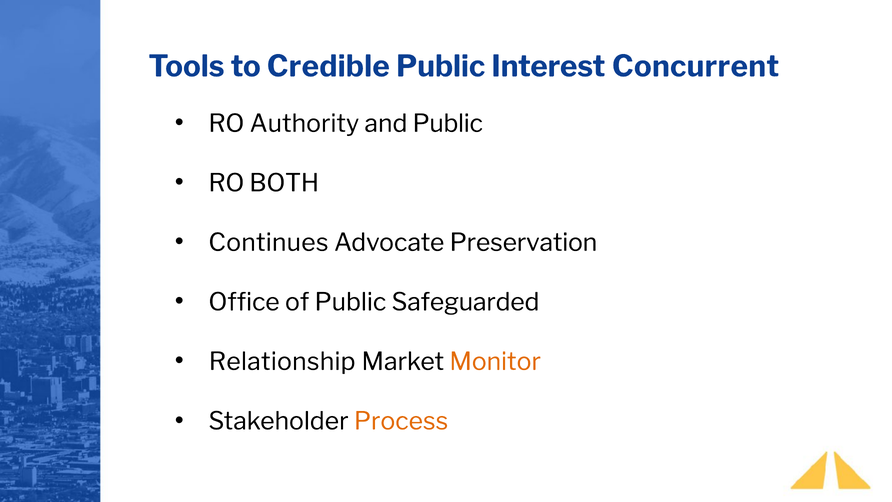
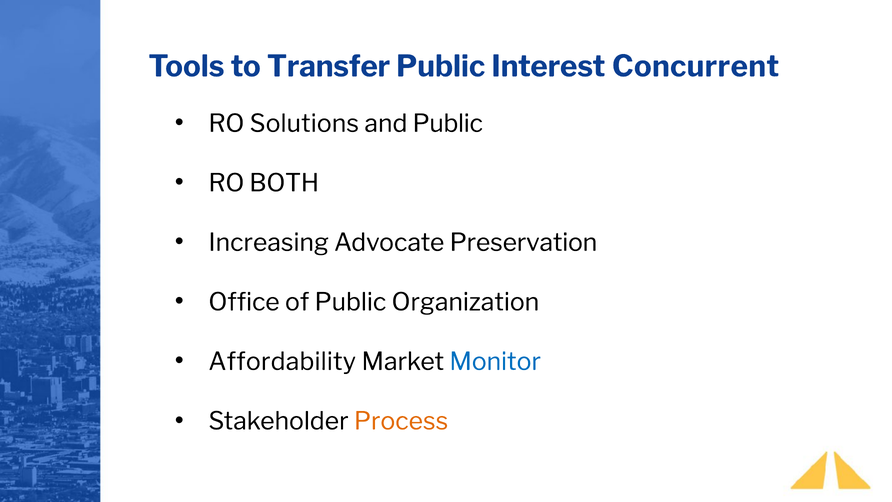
Credible: Credible -> Transfer (329, 67)
Authority: Authority -> Solutions (304, 124)
Continues: Continues -> Increasing (269, 243)
Safeguarded: Safeguarded -> Organization (465, 302)
Relationship: Relationship -> Affordability (282, 362)
Monitor colour: orange -> blue (495, 362)
